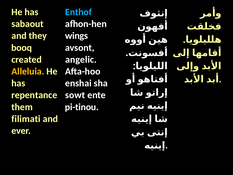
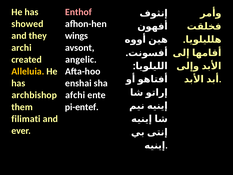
Enthof colour: light blue -> pink (78, 12)
sabaout: sabaout -> showed (27, 24)
booq: booq -> archi (22, 48)
repentance: repentance -> archbishop (34, 95)
sowt: sowt -> afchi (75, 95)
pi-tinou: pi-tinou -> pi-entef (82, 107)
